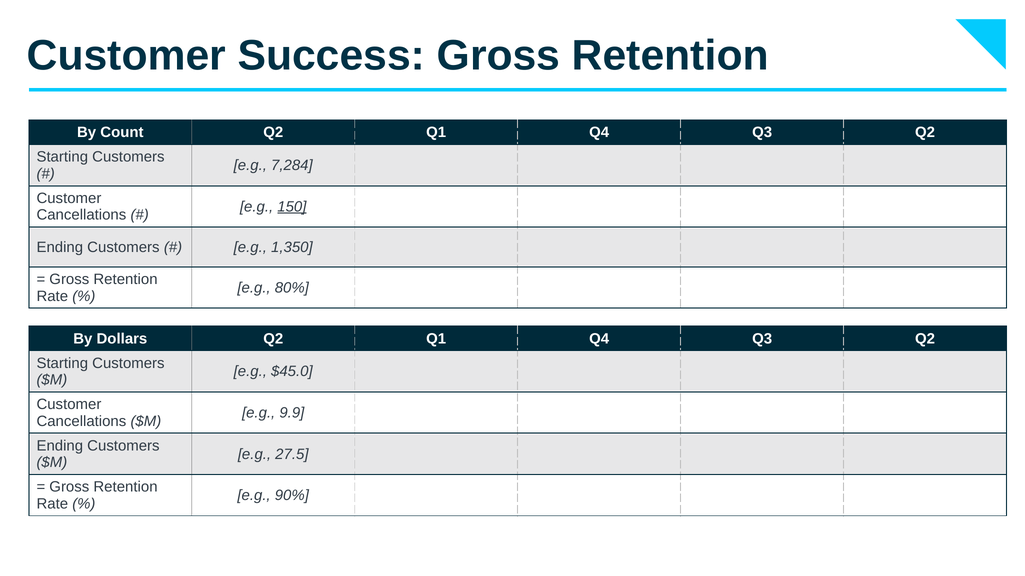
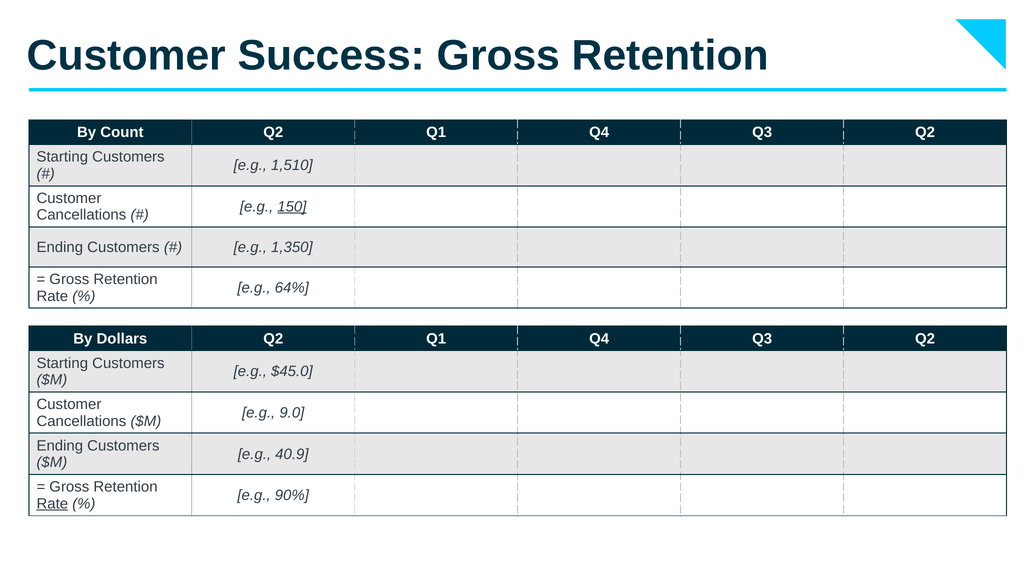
7,284: 7,284 -> 1,510 (292, 166)
80%: 80% -> 64% (292, 288)
9.9: 9.9 -> 9.0 (292, 413)
27.5: 27.5 -> 40.9 (292, 455)
Rate underline: none -> present (52, 504)
